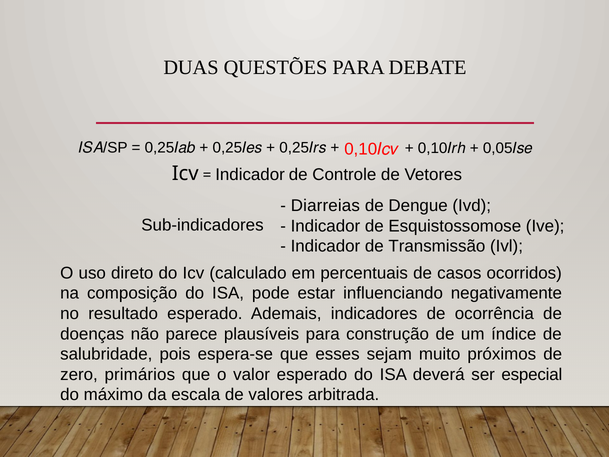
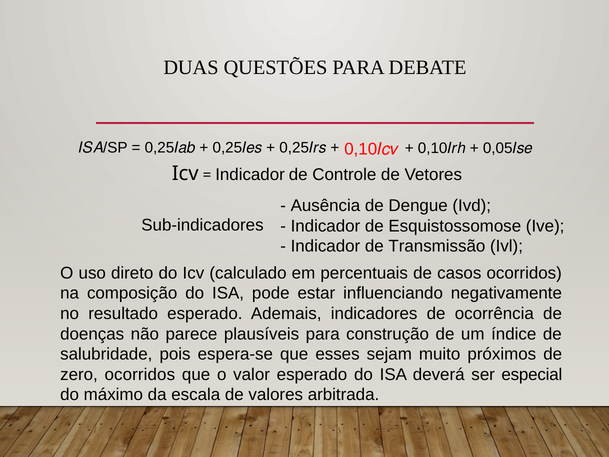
Diarreias: Diarreias -> Ausência (325, 206)
zero primários: primários -> ocorridos (140, 374)
